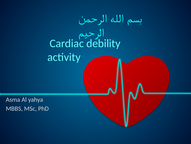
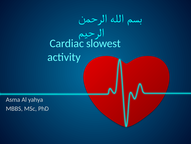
debility: debility -> slowest (103, 43)
